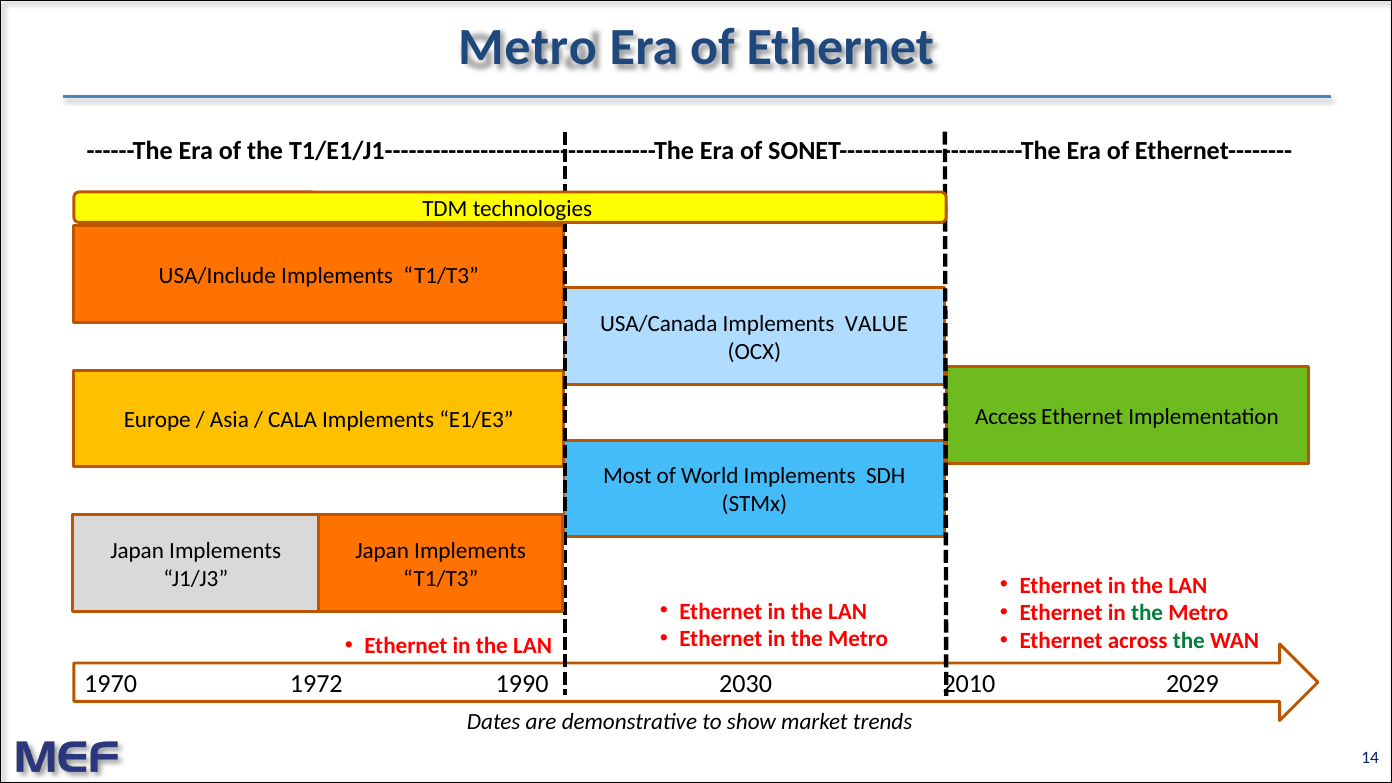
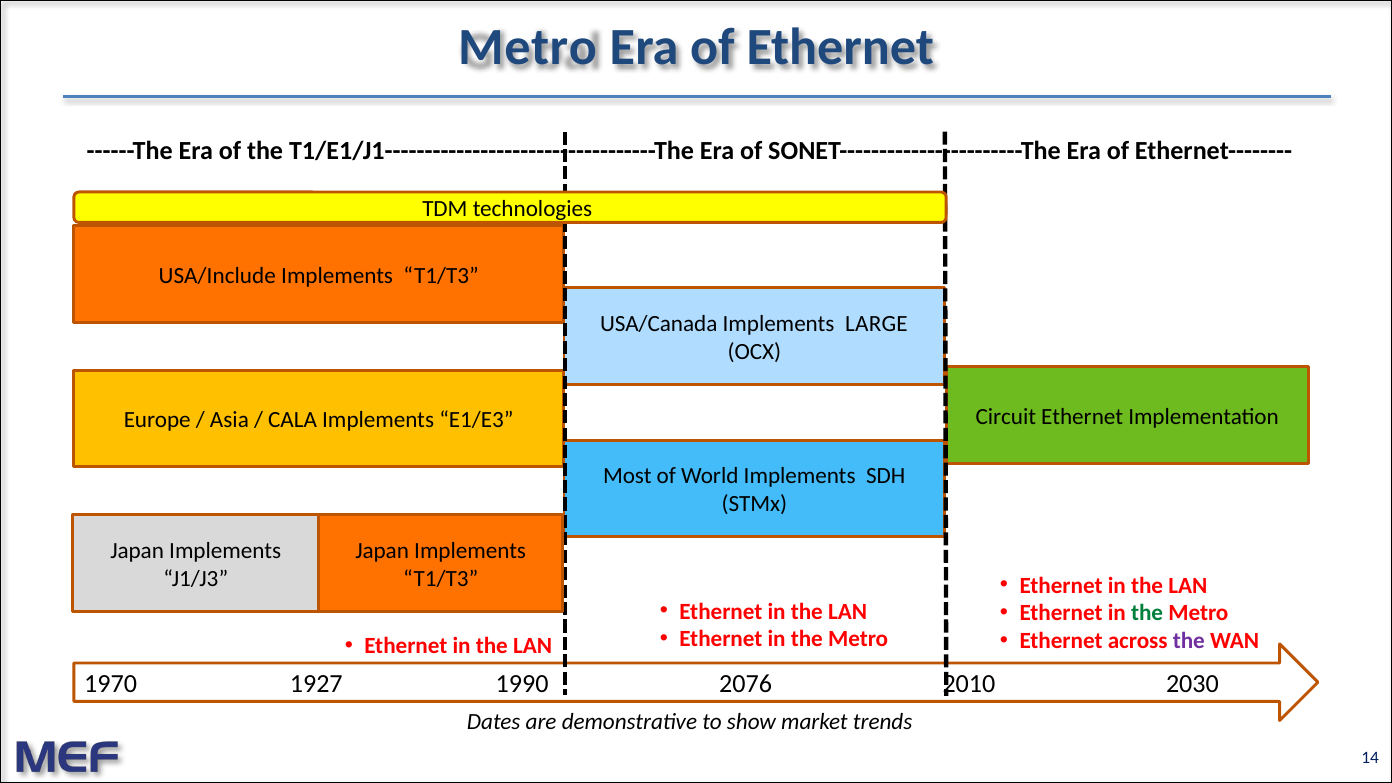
VALUE: VALUE -> LARGE (876, 324)
Access: Access -> Circuit (1006, 417)
the colour: green -> purple (1189, 641)
1972: 1972 -> 1927 (316, 684)
2030: 2030 -> 2076 (746, 684)
2029: 2029 -> 2030 (1192, 684)
